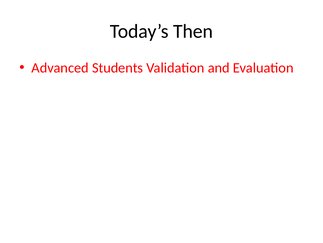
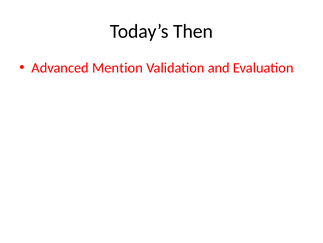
Students: Students -> Mention (117, 68)
